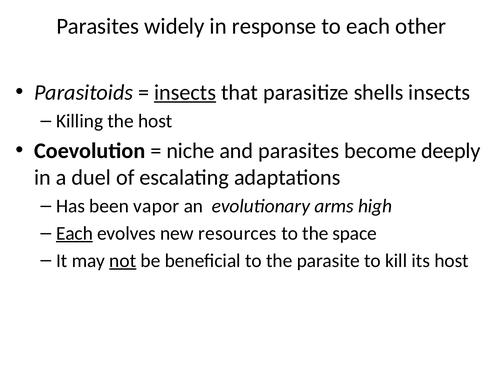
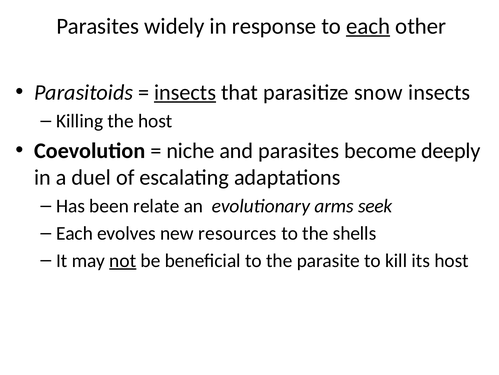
each underline: none -> present (368, 26)
shells: shells -> snow (378, 92)
vapor: vapor -> relate (156, 206)
high: high -> seek (375, 206)
Each underline: present -> none (74, 233)
space: space -> shells (355, 233)
